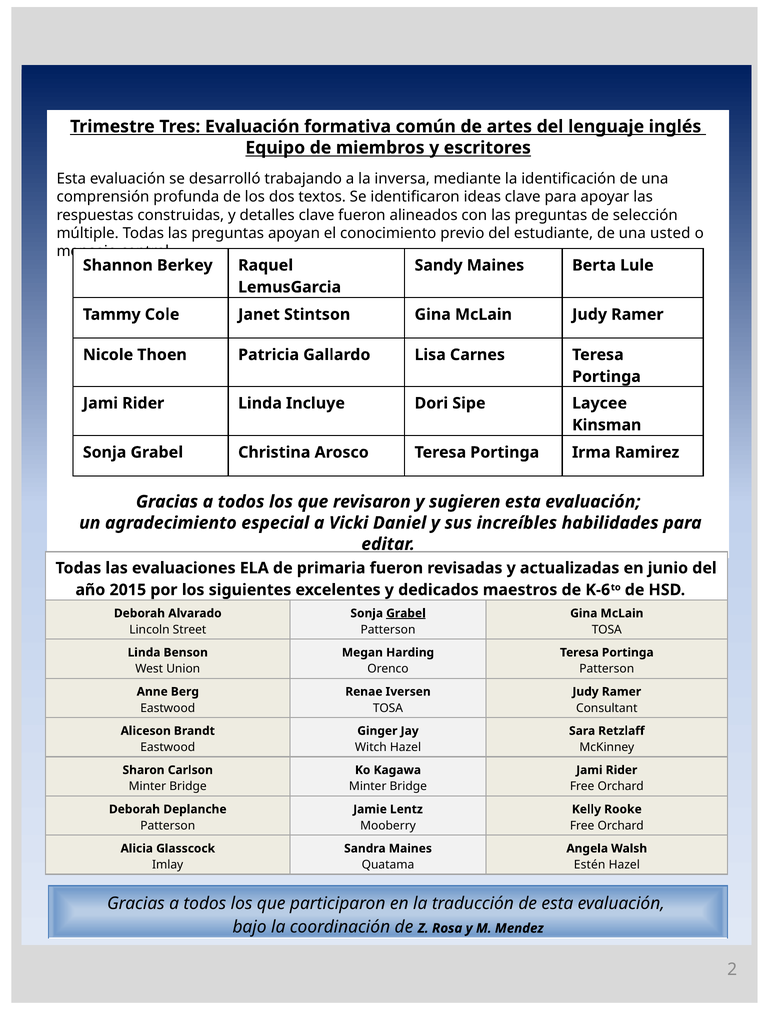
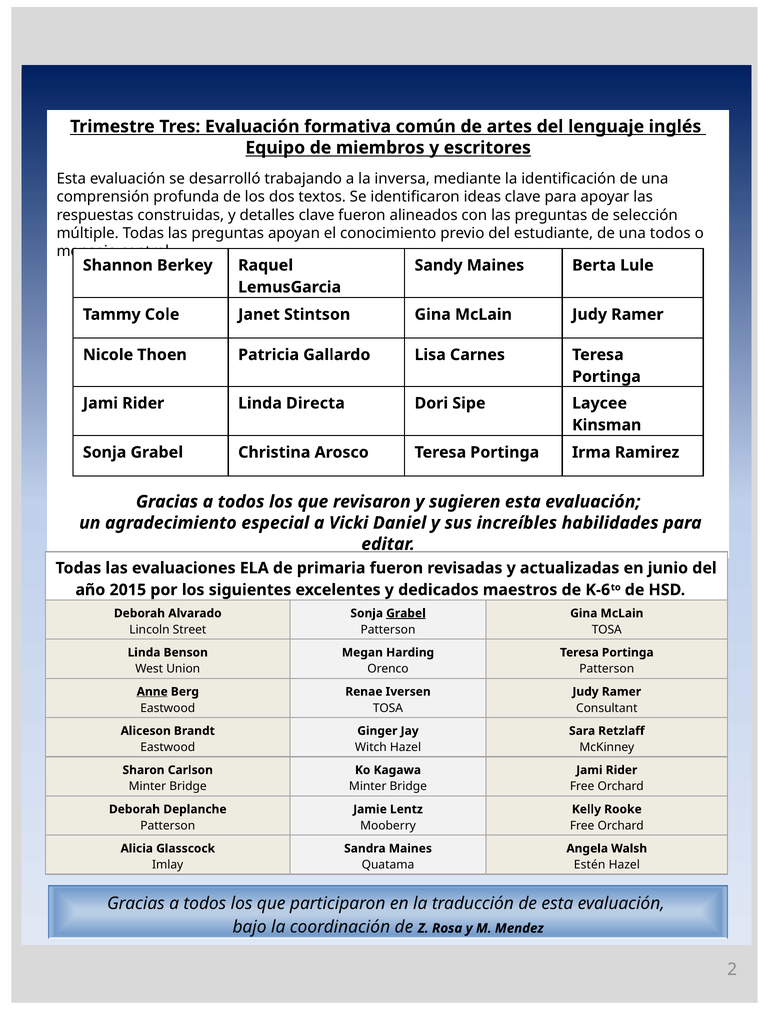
una usted: usted -> todos (670, 233)
Incluye: Incluye -> Directa (315, 403)
Anne underline: none -> present (152, 691)
